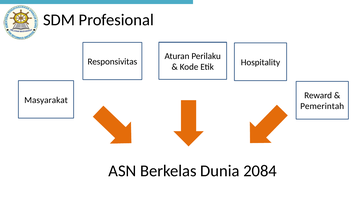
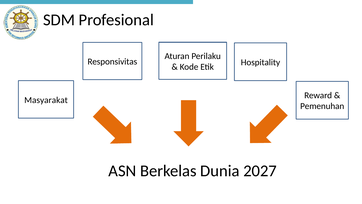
Pemerintah: Pemerintah -> Pemenuhan (322, 106)
2084: 2084 -> 2027 (260, 171)
